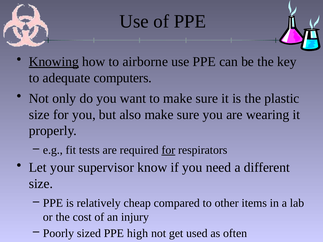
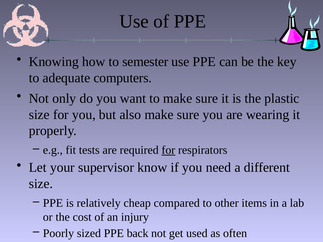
Knowing underline: present -> none (54, 62)
airborne: airborne -> semester (145, 62)
high: high -> back (138, 234)
